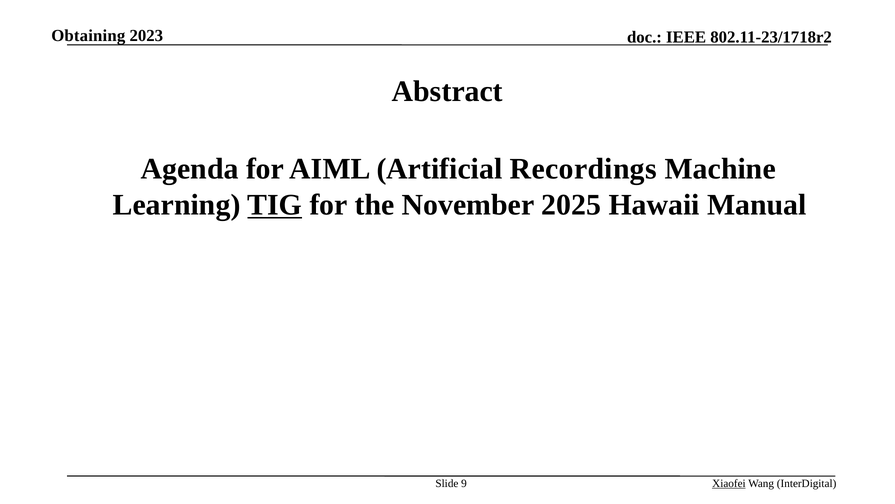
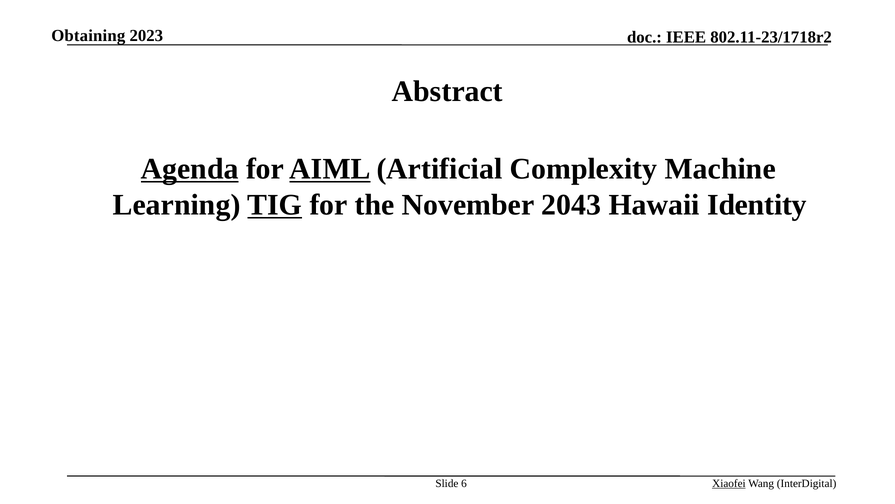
Agenda underline: none -> present (190, 169)
AIML underline: none -> present (330, 169)
Recordings: Recordings -> Complexity (583, 169)
2025: 2025 -> 2043 (571, 205)
Manual: Manual -> Identity (757, 205)
9: 9 -> 6 (464, 483)
